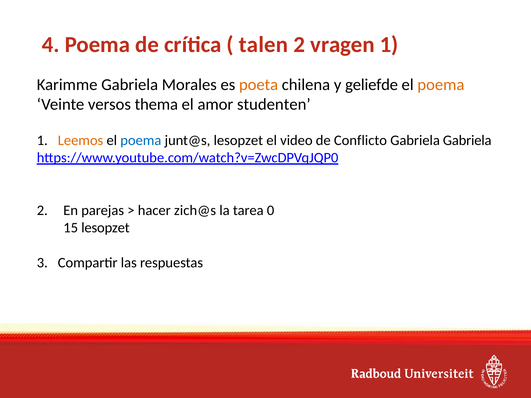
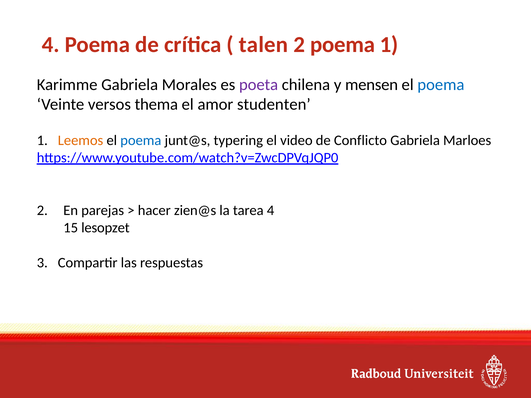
2 vragen: vragen -> poema (343, 45)
poeta colour: orange -> purple (259, 85)
geliefde: geliefde -> mensen (372, 85)
poema colour: orange -> blue (441, 85)
junt@s lesopzet: lesopzet -> typering (238, 141)
Gabriela Gabriela: Gabriela -> Marloes (467, 141)
zich@s: zich@s -> zien@s (195, 211)
tarea 0: 0 -> 4 (271, 211)
